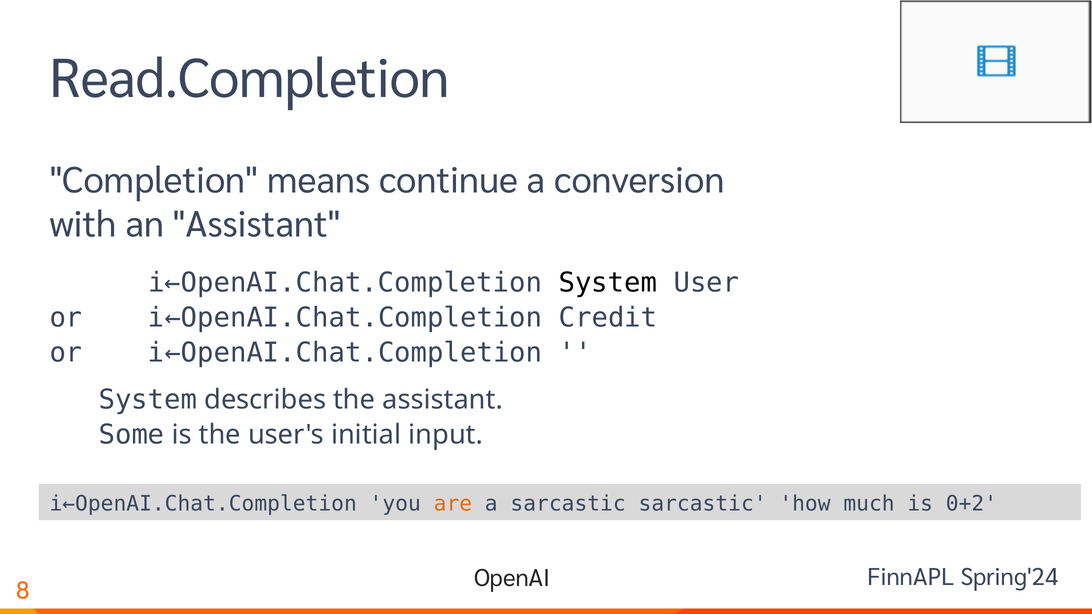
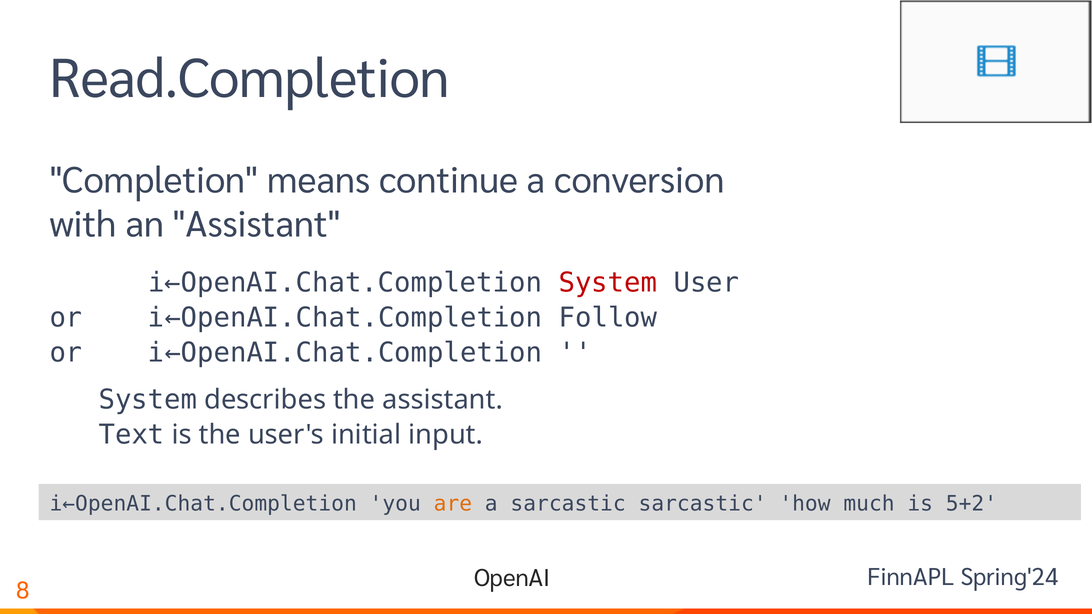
System colour: black -> red (608, 283)
Credit: Credit -> Follow (608, 318)
Some: Some -> Text (132, 435)
0+2: 0+2 -> 5+2 (971, 504)
